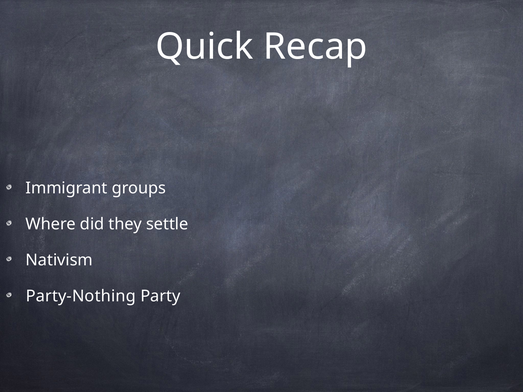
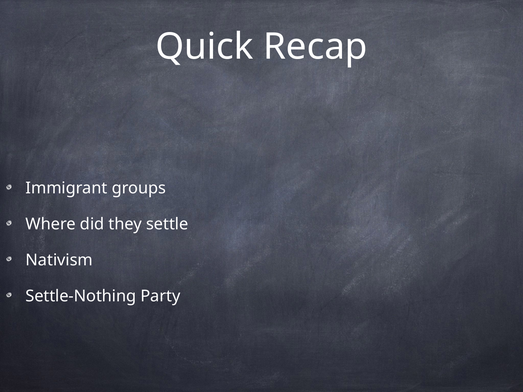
Party-Nothing: Party-Nothing -> Settle-Nothing (81, 296)
